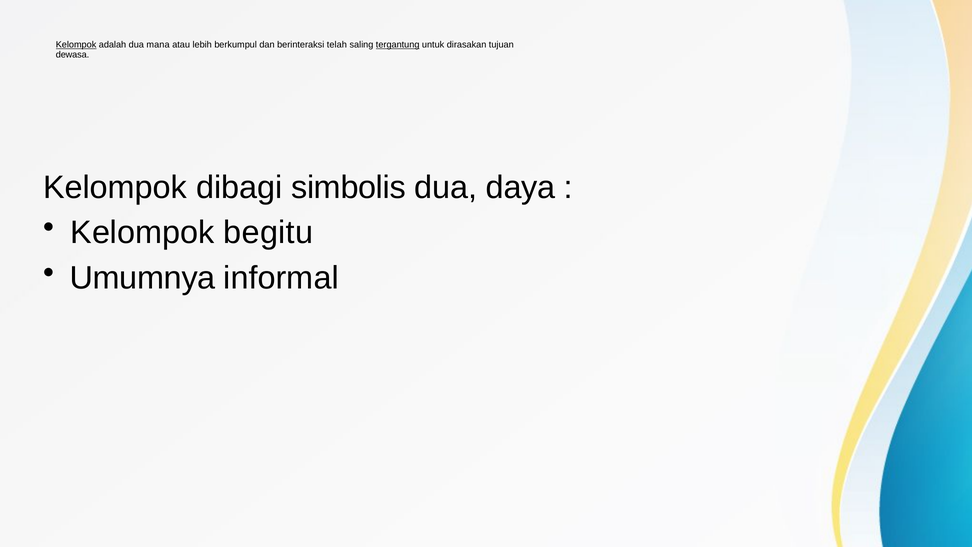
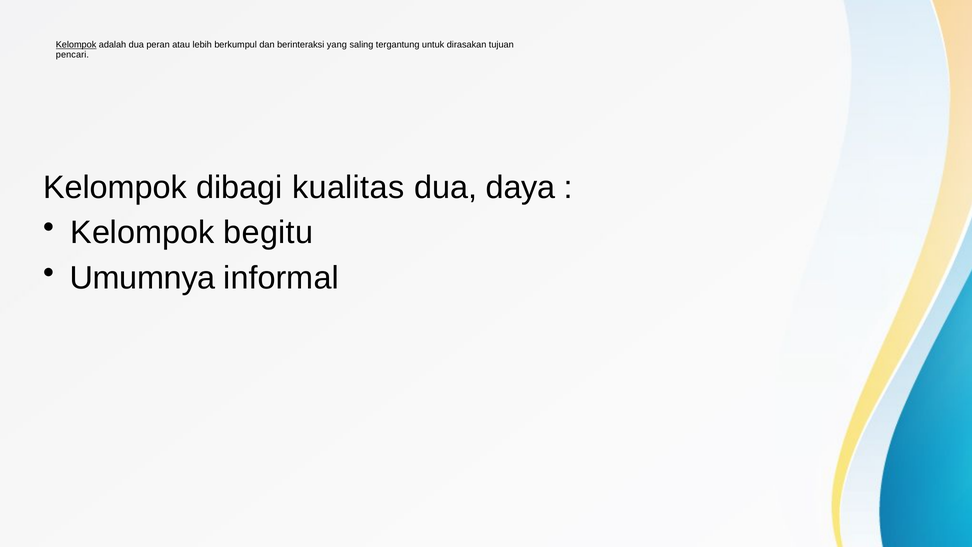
mana: mana -> peran (158, 45)
telah: telah -> yang (337, 45)
tergantung underline: present -> none (398, 45)
dewasa: dewasa -> pencari (72, 54)
simbolis: simbolis -> kualitas (348, 187)
